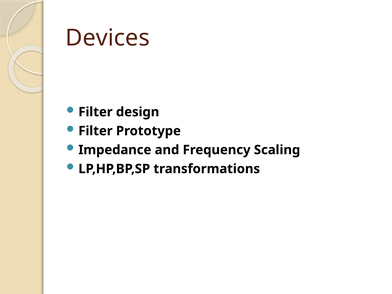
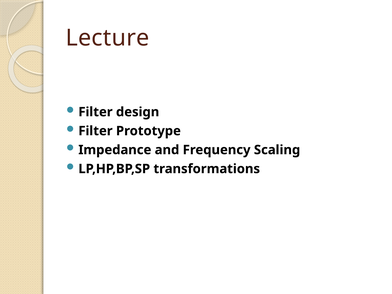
Devices: Devices -> Lecture (107, 38)
